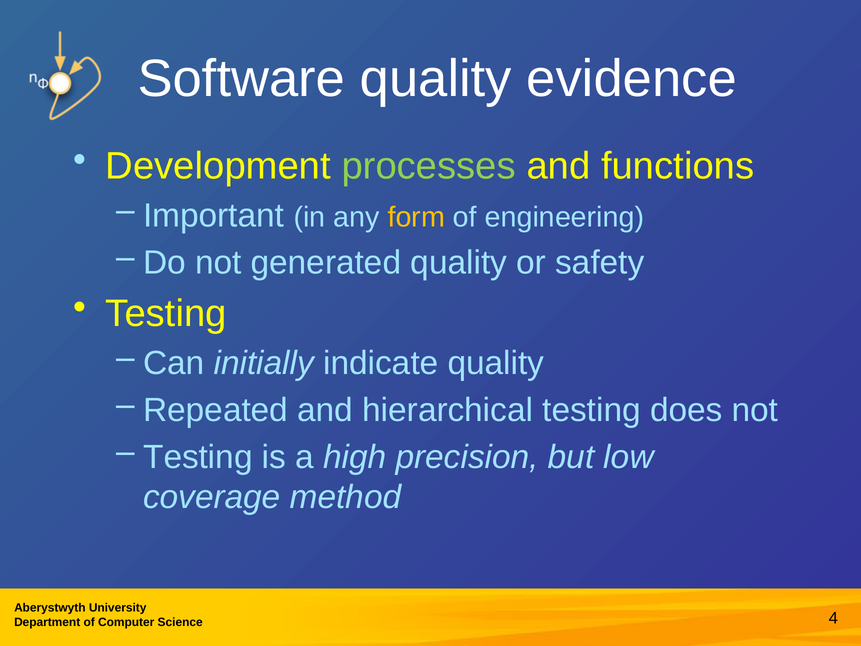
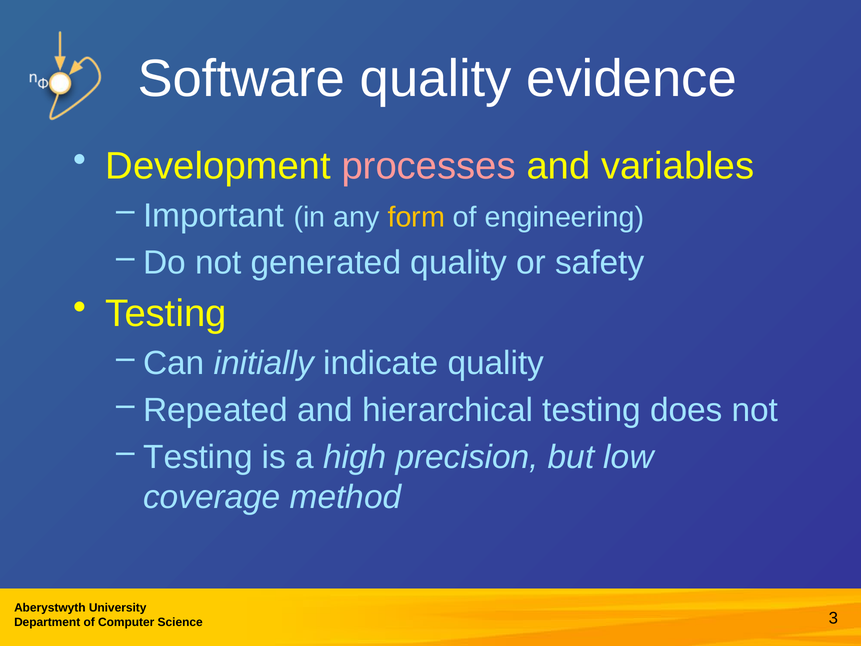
processes colour: light green -> pink (429, 166)
functions: functions -> variables (678, 166)
4: 4 -> 3 (833, 618)
